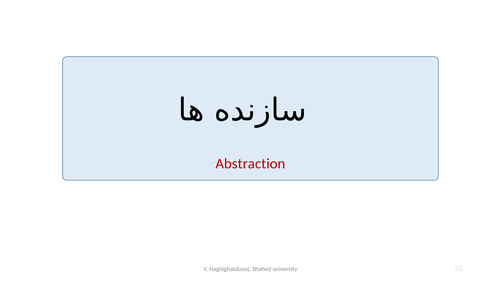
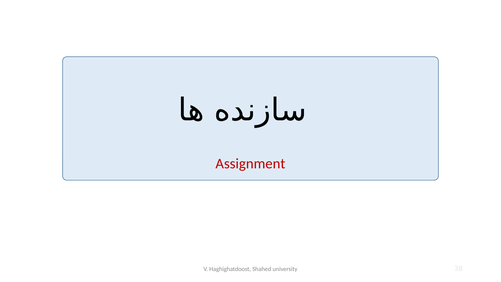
Abstraction: Abstraction -> Assignment (250, 164)
